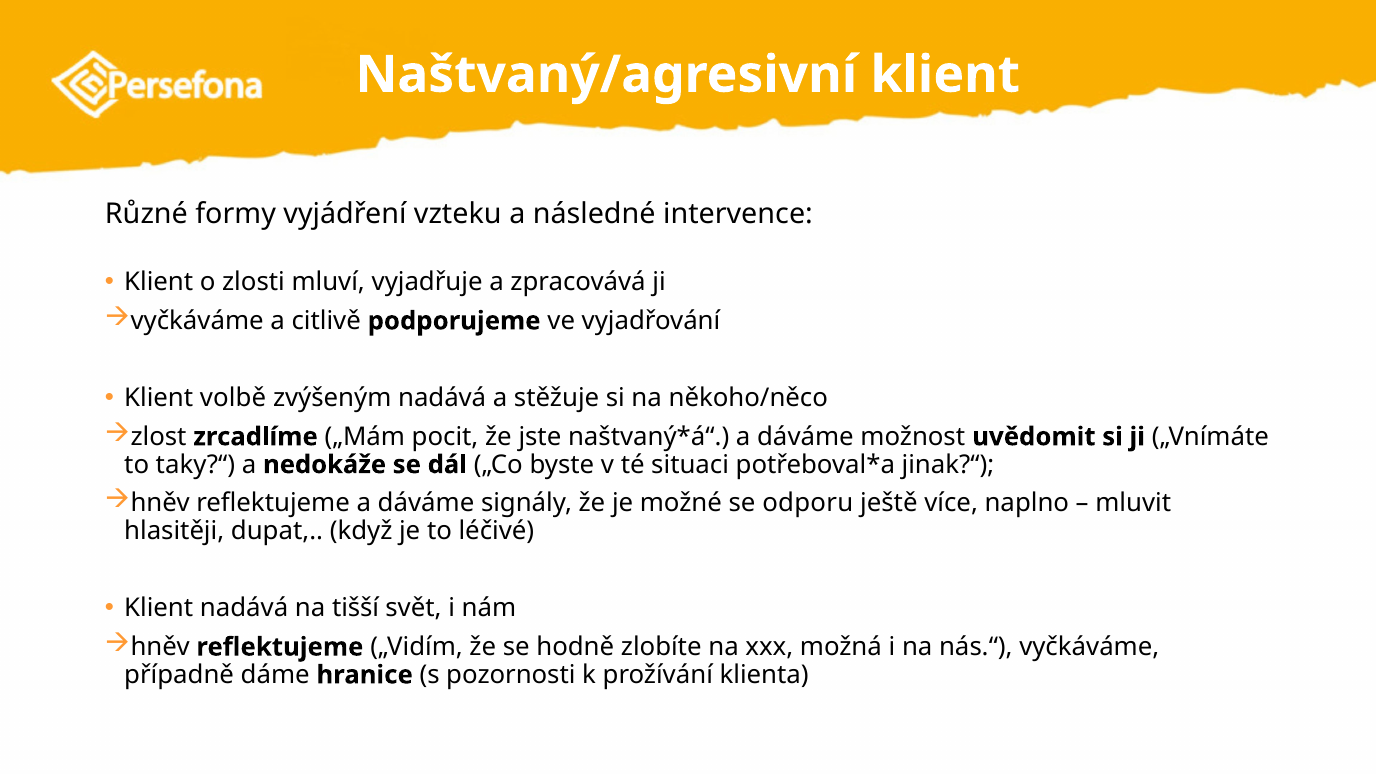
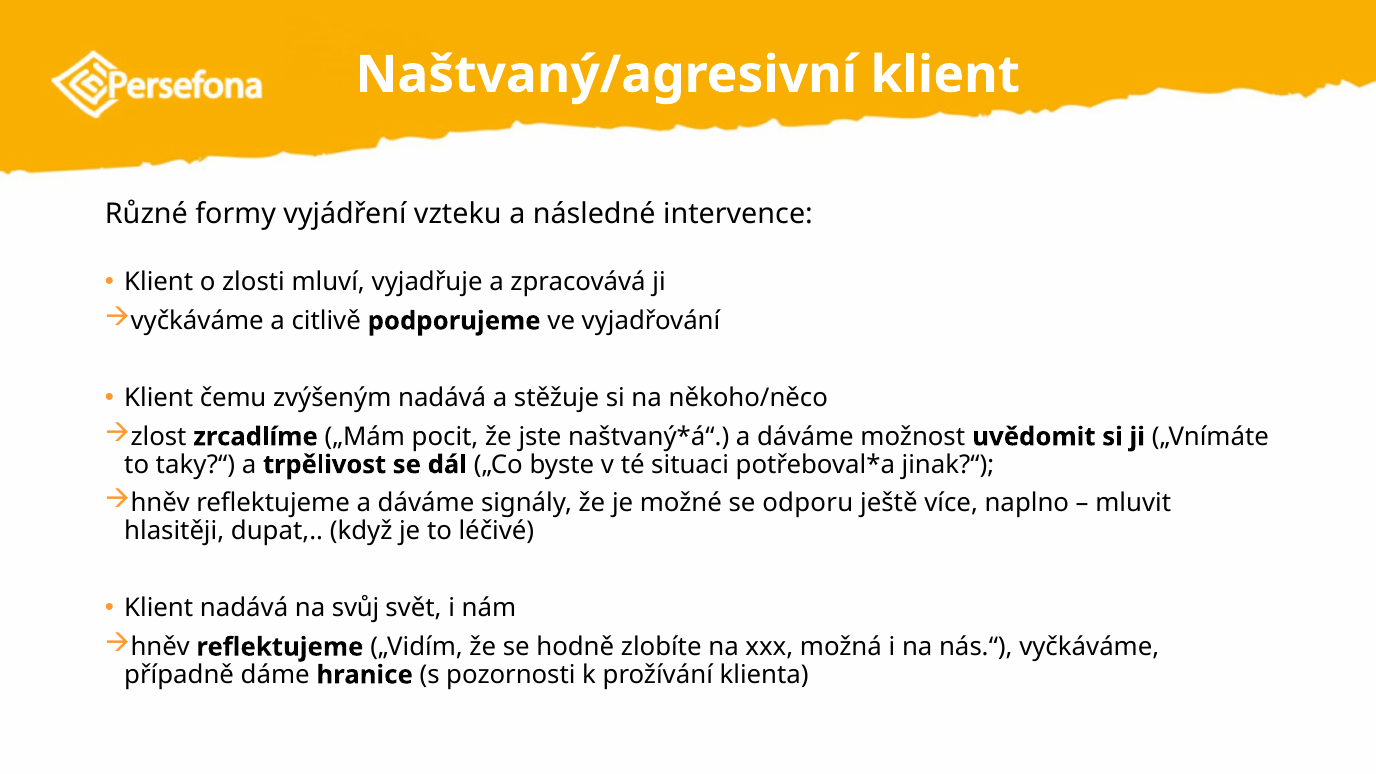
volbě: volbě -> čemu (233, 398)
nedokáže: nedokáže -> trpělivost (325, 465)
tišší: tišší -> svůj (356, 608)
